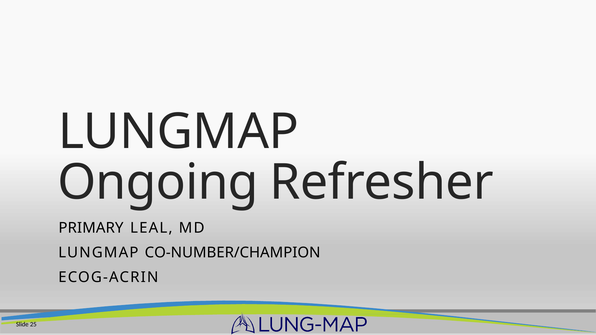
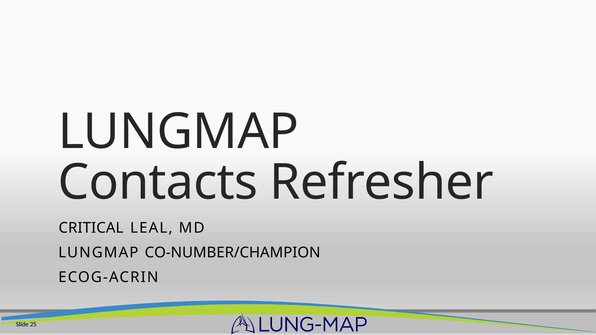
Ongoing: Ongoing -> Contacts (158, 183)
PRIMARY: PRIMARY -> CRITICAL (91, 228)
